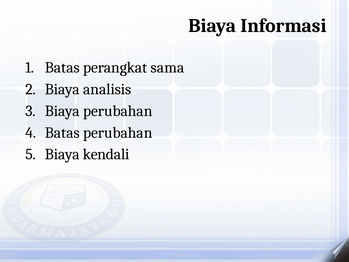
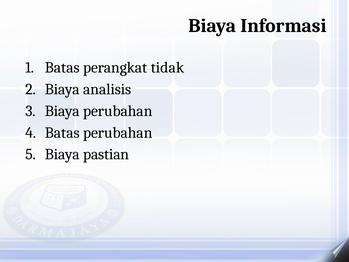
sama: sama -> tidak (167, 67)
kendali: kendali -> pastian (106, 154)
